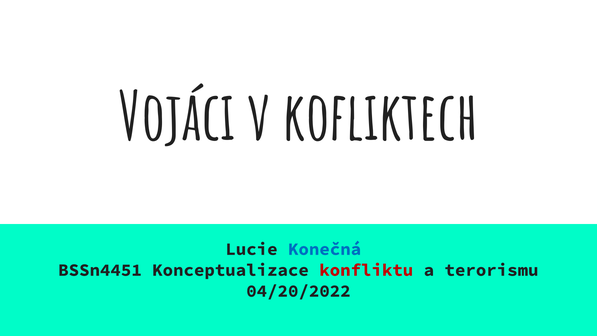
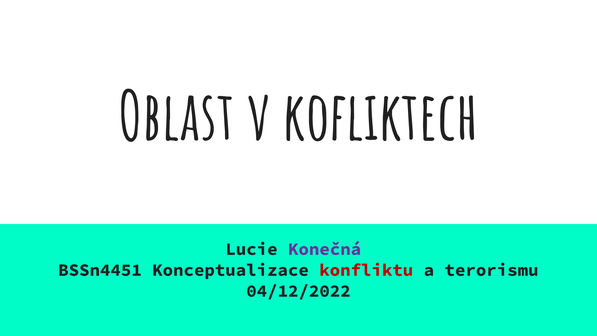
Vojáci: Vojáci -> Oblast (176, 118)
Konečná colour: blue -> purple (325, 249)
04/20/2022: 04/20/2022 -> 04/12/2022 (298, 291)
